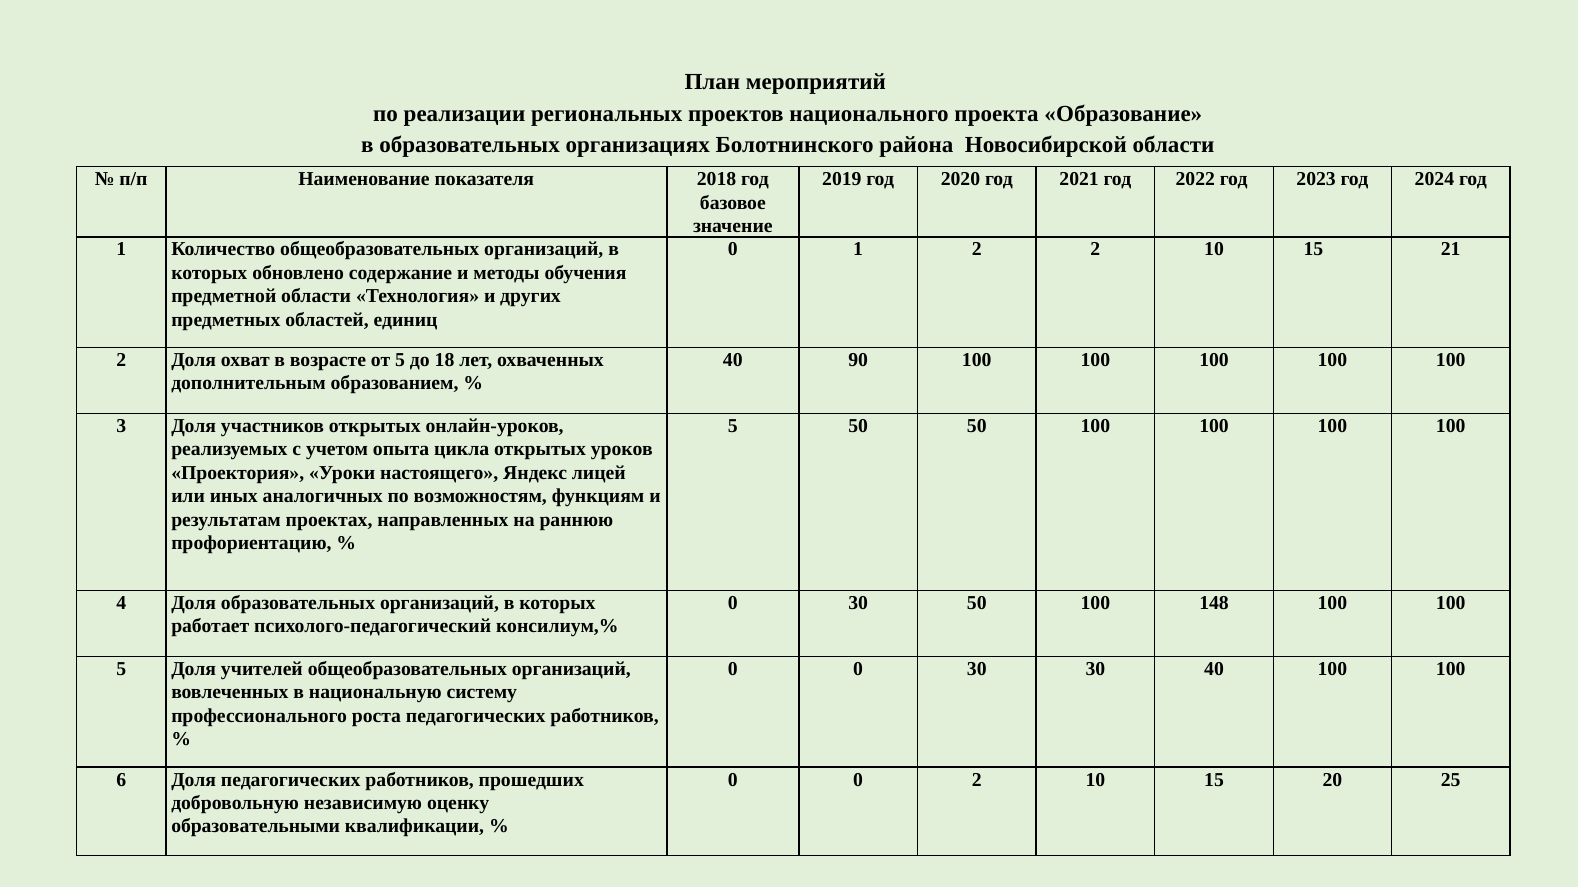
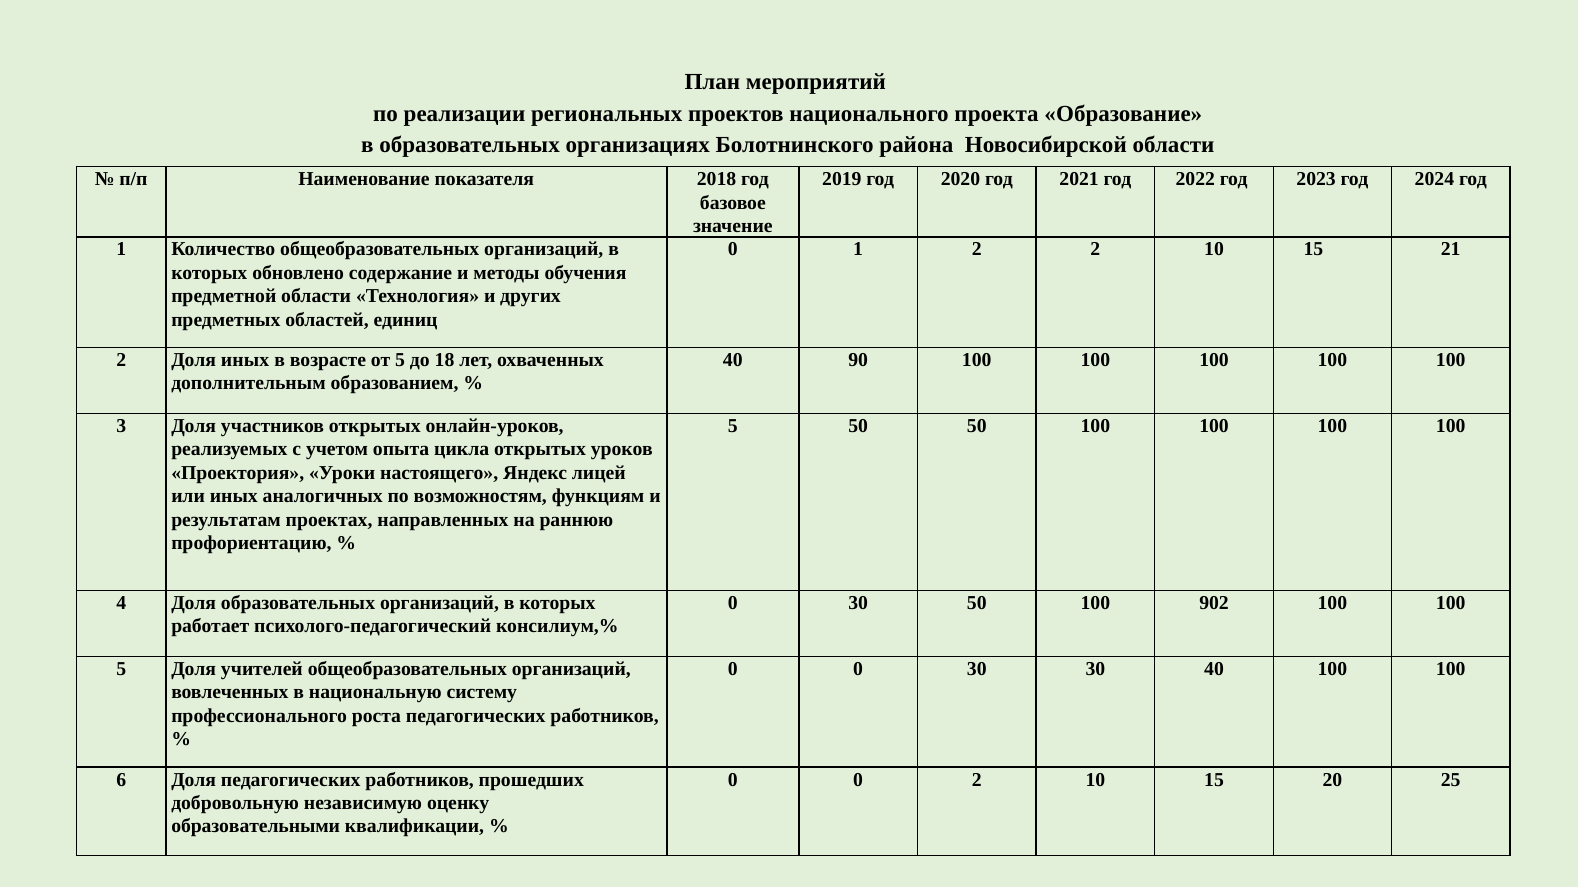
Доля охват: охват -> иных (245, 360)
148: 148 -> 902 (1214, 603)
